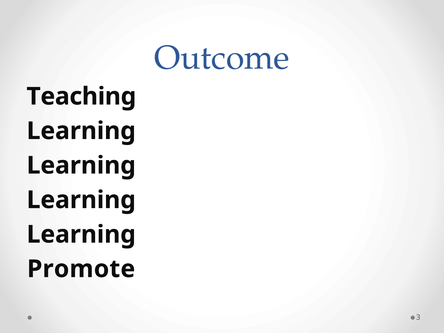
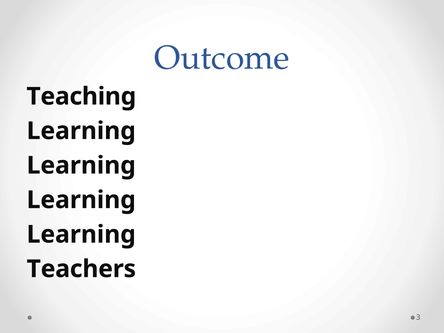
Promote: Promote -> Teachers (81, 269)
